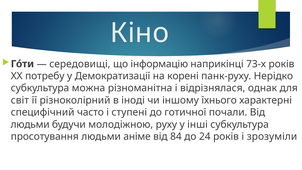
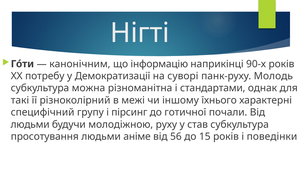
Кіно: Кіно -> Нігті (140, 33)
середовищі: середовищі -> канонічним (80, 64)
73-х: 73-х -> 90-х (256, 64)
корені: корені -> суворі (183, 76)
Нерідко: Нерідко -> Молодь (273, 76)
відрізнялася: відрізнялася -> стандартами (213, 88)
світ: світ -> такі (20, 100)
іноді: іноді -> межі (133, 100)
часто: часто -> групу (90, 112)
ступені: ступені -> пірсинг (129, 112)
інші: інші -> став (198, 124)
84: 84 -> 56 (176, 136)
24: 24 -> 15 (205, 136)
зрозуміли: зрозуміли -> поведінки (272, 136)
